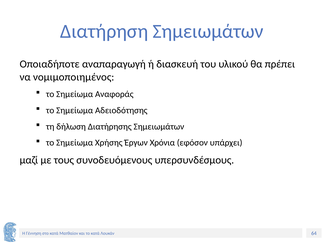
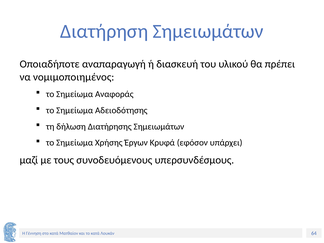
Χρόνια: Χρόνια -> Κρυφά (162, 143)
